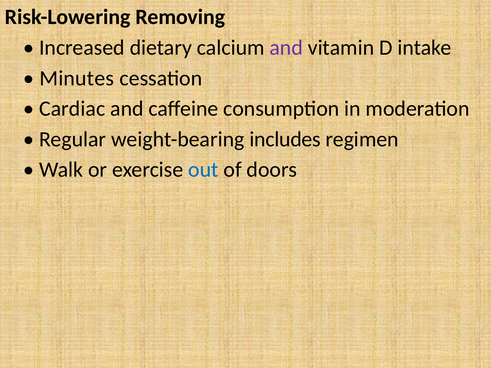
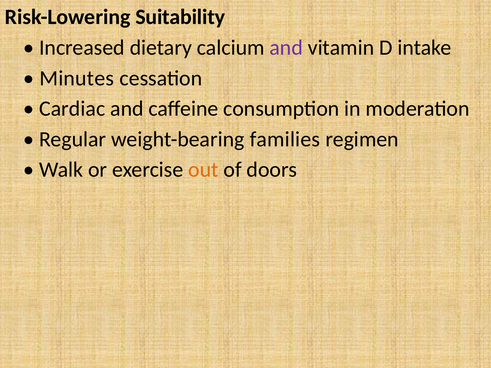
Removing: Removing -> Suitability (180, 17)
includes: includes -> families (285, 139)
out colour: blue -> orange (203, 170)
